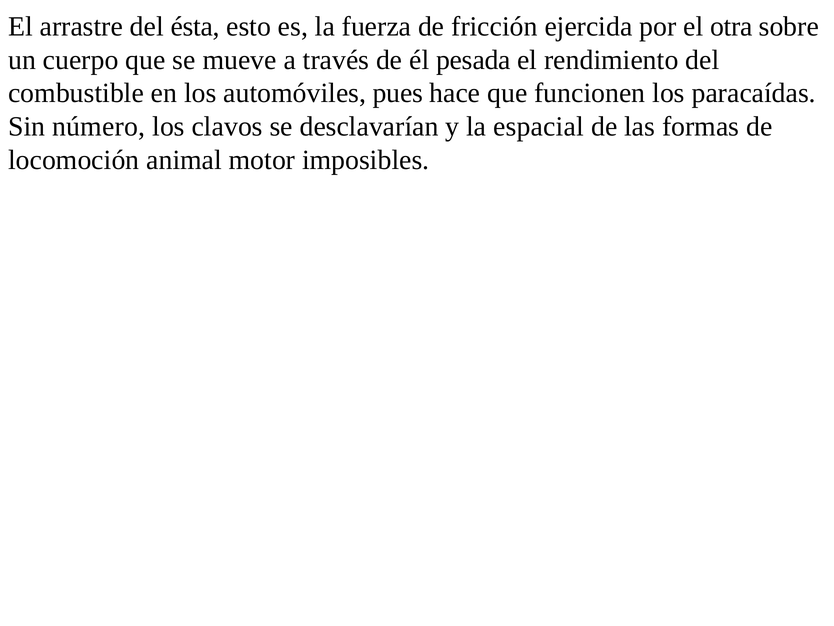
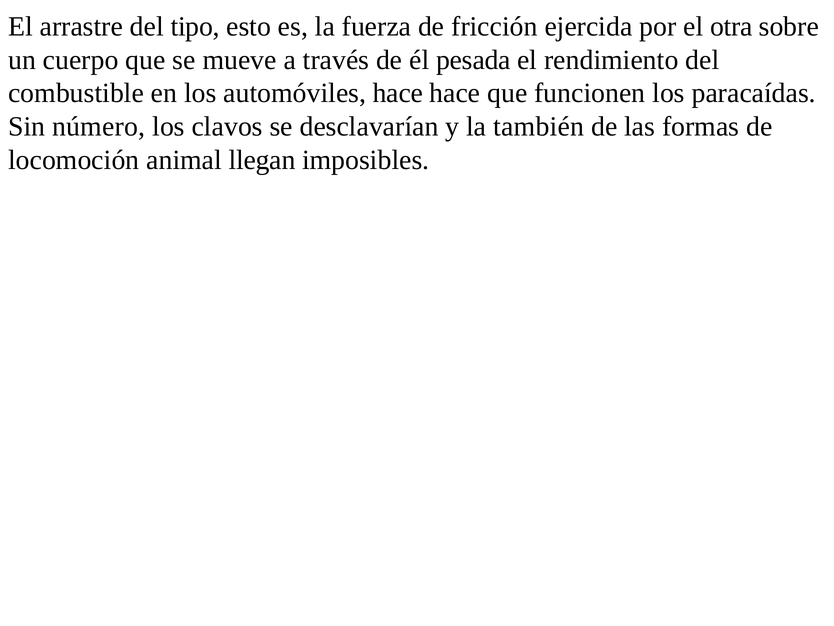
ésta: ésta -> tipo (195, 26)
automóviles pues: pues -> hace (398, 93)
espacial: espacial -> también (539, 126)
motor: motor -> llegan (262, 160)
